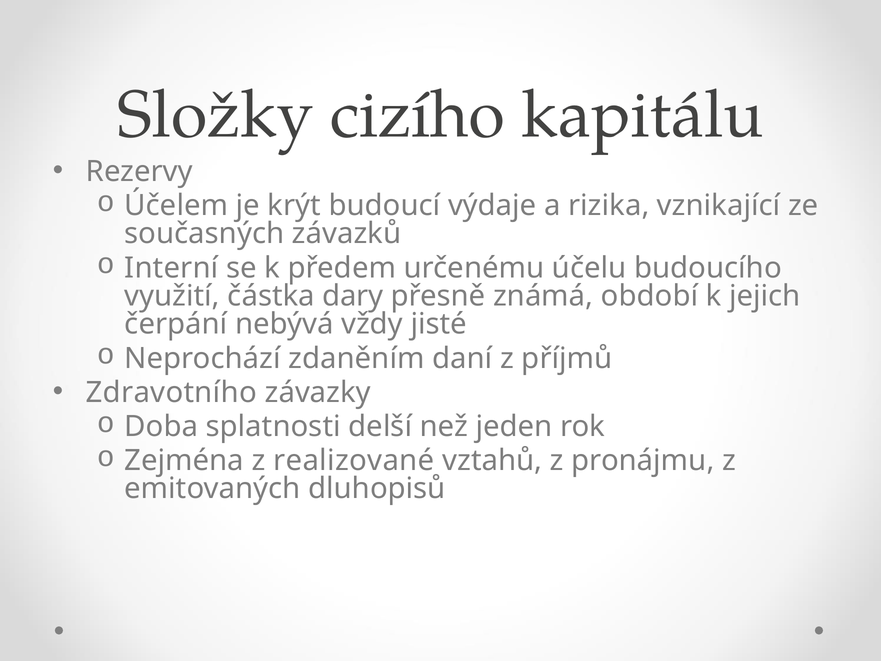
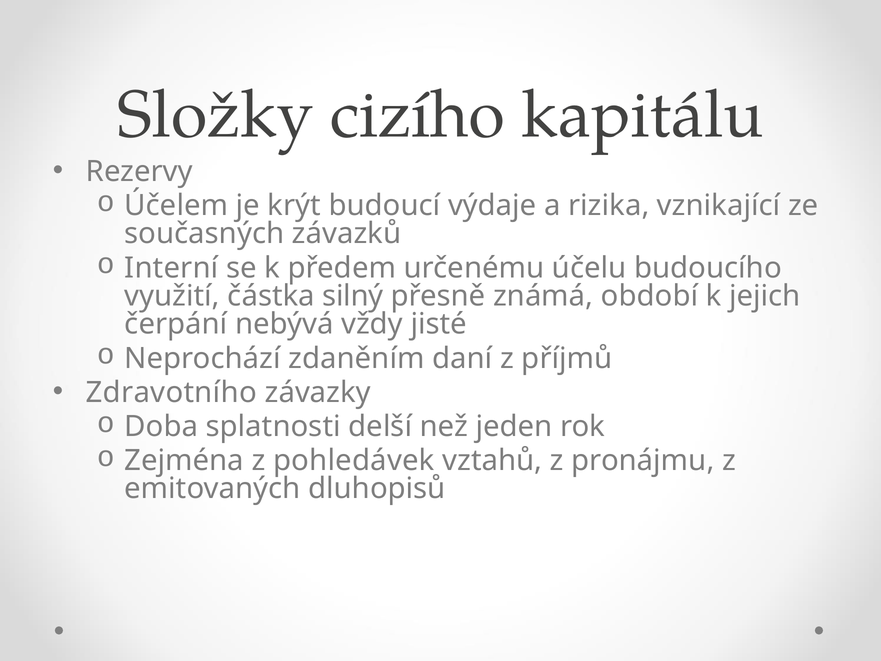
dary: dary -> silný (353, 296)
realizované: realizované -> pohledávek (354, 460)
